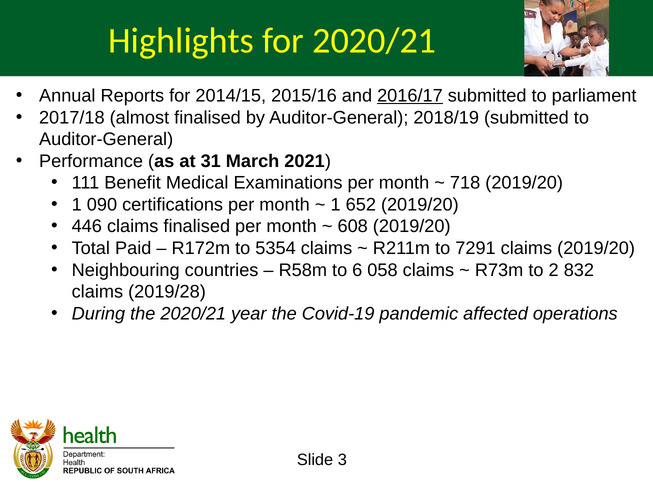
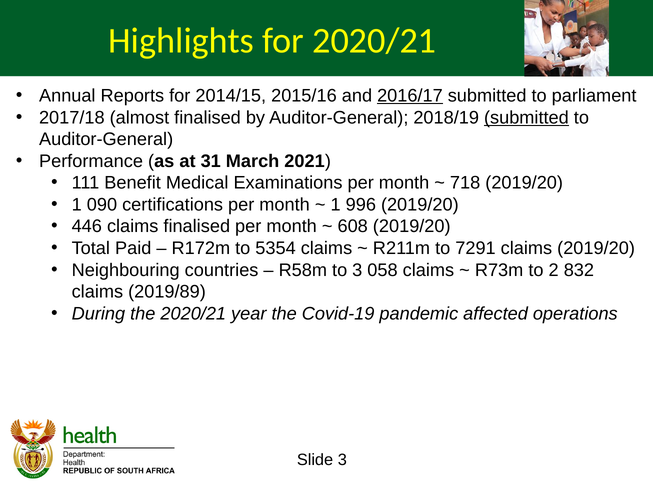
submitted underline: none -> present (526, 118)
652: 652 -> 996 (361, 205)
to 6: 6 -> 3 (357, 270)
2019/28: 2019/28 -> 2019/89 (167, 292)
